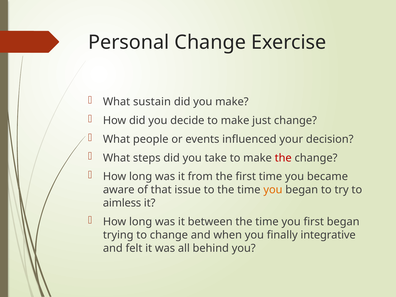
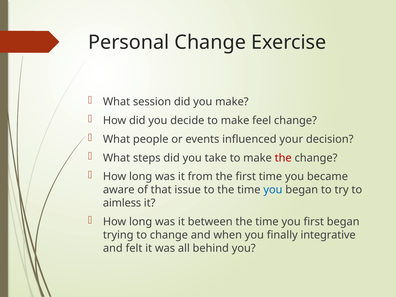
sustain: sustain -> session (152, 102)
just: just -> feel (262, 120)
you colour: orange -> blue (273, 190)
